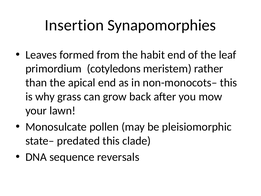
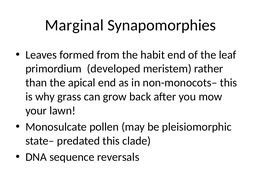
Insertion: Insertion -> Marginal (74, 25)
cotyledons: cotyledons -> developed (114, 69)
